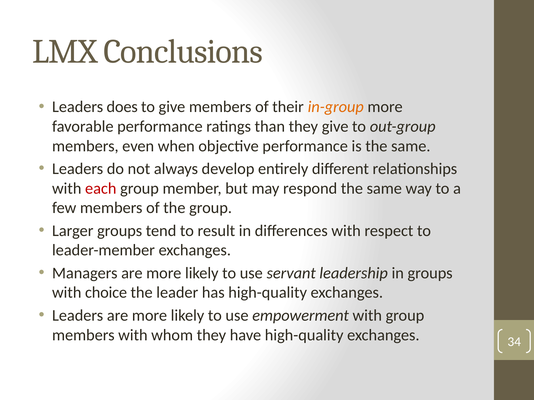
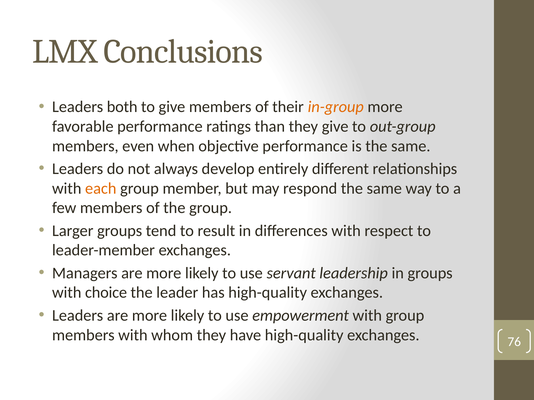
does: does -> both (122, 107)
each colour: red -> orange (101, 189)
34: 34 -> 76 (514, 342)
